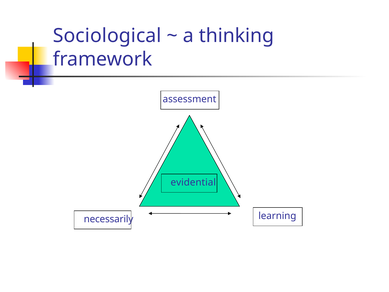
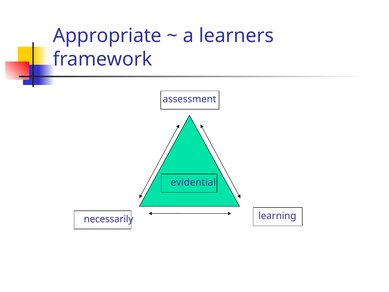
Sociological: Sociological -> Appropriate (107, 36)
thinking: thinking -> learners (236, 36)
